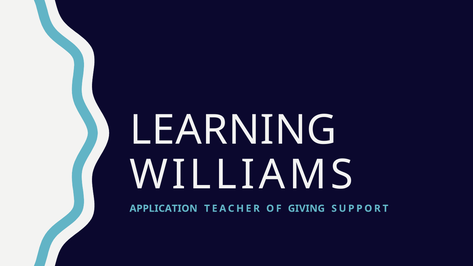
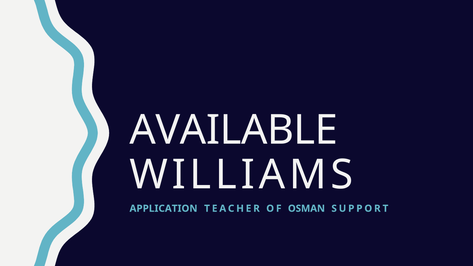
LEARNING: LEARNING -> AVAILABLE (234, 130)
GIVING: GIVING -> OSMAN (306, 209)
